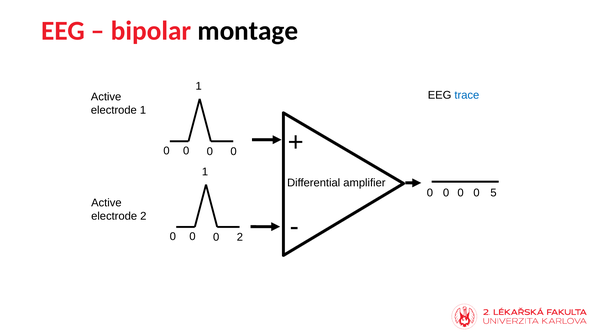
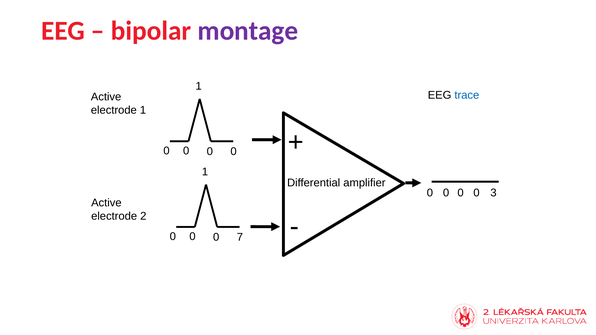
montage colour: black -> purple (248, 31)
5: 5 -> 3 (493, 193)
0 2: 2 -> 7 (240, 237)
